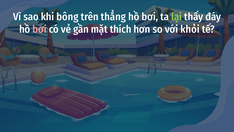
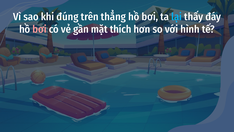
bông: bông -> đúng (67, 17)
lại colour: light green -> light blue (177, 17)
khỏi: khỏi -> hình (190, 29)
